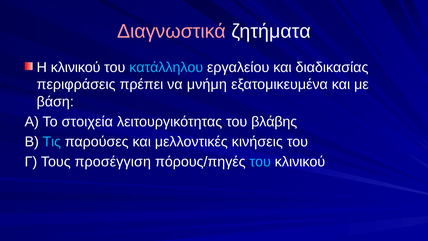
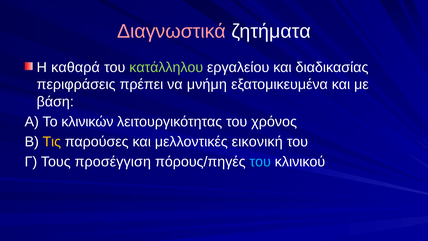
Η κλινικού: κλινικού -> καθαρά (75, 67)
κατάλληλου colour: light blue -> light green (166, 67)
στοιχεία: στοιχεία -> κλινικών (87, 122)
βλάβης: βλάβης -> χρόνος (274, 122)
Τις colour: light blue -> yellow (52, 142)
κινήσεις: κινήσεις -> εικονική (257, 142)
